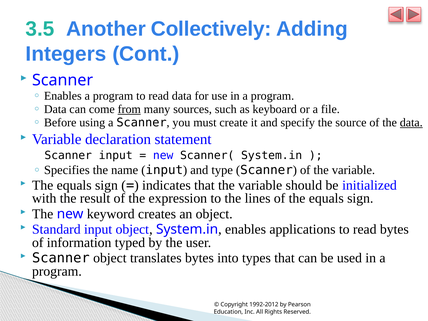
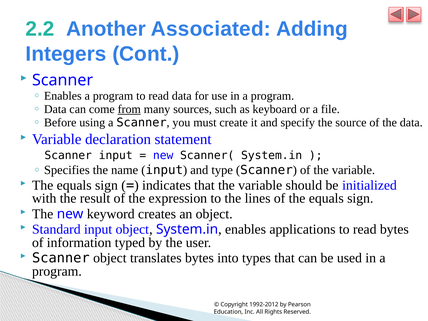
3.5: 3.5 -> 2.2 (40, 29)
Collectively: Collectively -> Associated (211, 29)
data underline: present -> none (411, 123)
